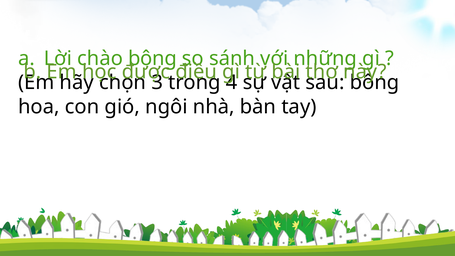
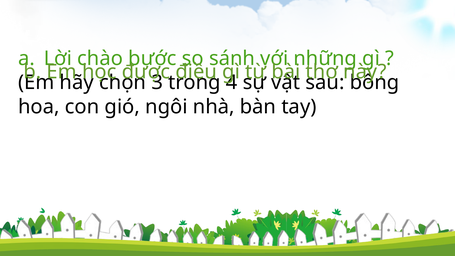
chào bông: bông -> bước (152, 58)
